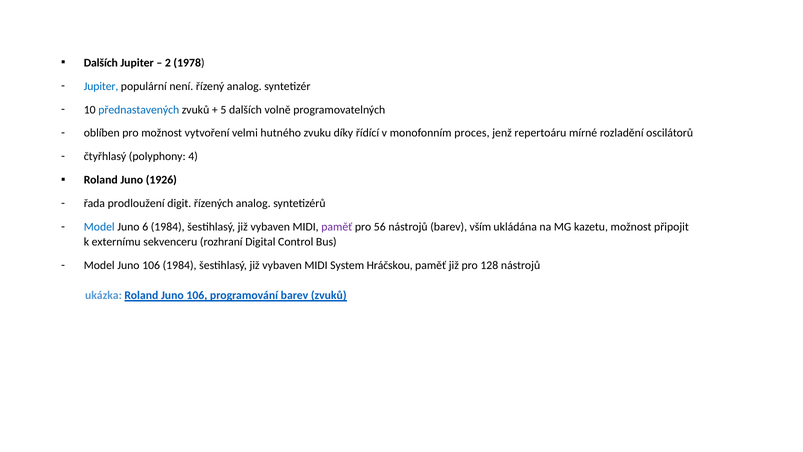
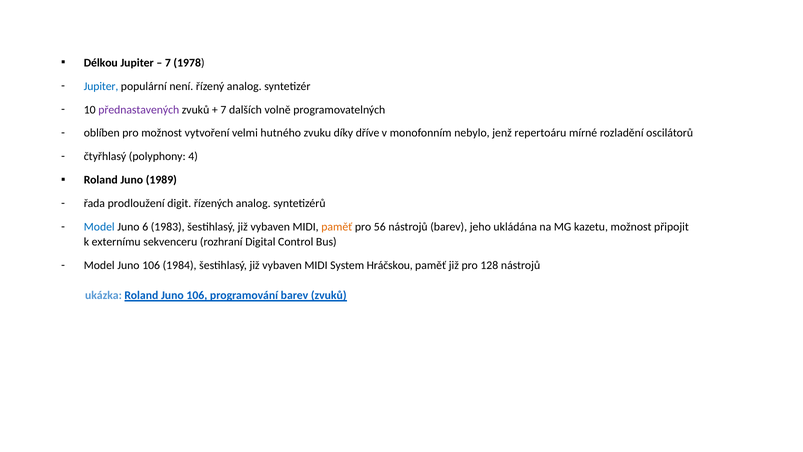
Dalších: Dalších -> Délkou (101, 63)
2: 2 -> 7 (168, 63)
přednastavených colour: blue -> purple (139, 110)
5: 5 -> 7 (223, 110)
řídící: řídící -> dříve (368, 133)
proces: proces -> nebylo (472, 133)
1926: 1926 -> 1989 (161, 180)
6 1984: 1984 -> 1983 (168, 227)
paměť colour: purple -> orange (337, 227)
vším: vším -> jeho (480, 227)
